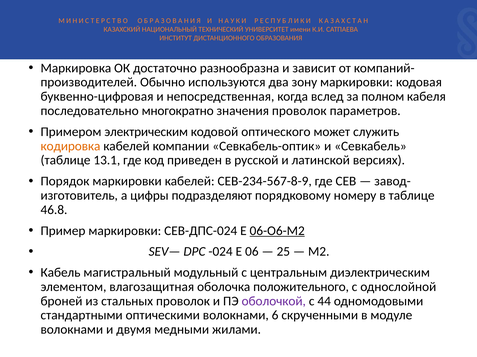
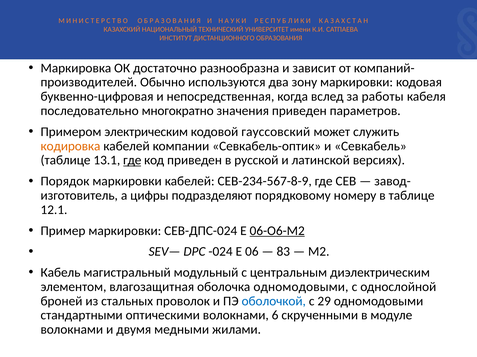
полном: полном -> работы (383, 97)
значения проволок: проволок -> приведен (299, 111)
оптического: оптического -> гауссовский (276, 132)
где underline: none -> present (132, 161)
46.8: 46.8 -> 12.1 (54, 210)
25: 25 -> 83 (283, 252)
оболочка положительного: положительного -> одномодовыми (301, 287)
оболочкой colour: purple -> blue (274, 302)
44: 44 -> 29 (324, 302)
